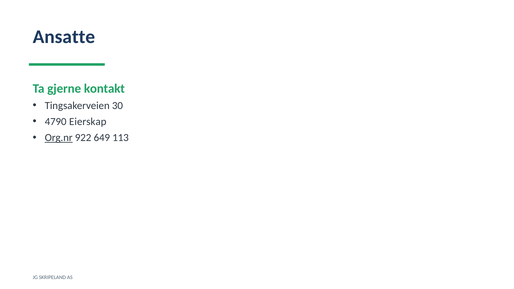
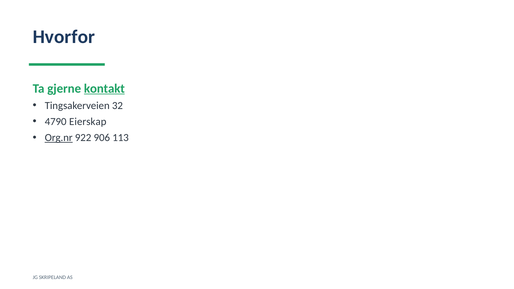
Ansatte: Ansatte -> Hvorfor (64, 37)
kontakt underline: none -> present (104, 88)
30: 30 -> 32 (117, 106)
649: 649 -> 906 (102, 138)
